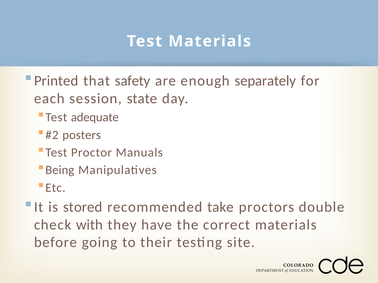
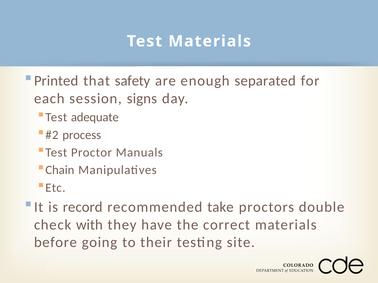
separately: separately -> separated (265, 81)
state: state -> signs (142, 99)
posters: posters -> process (82, 135)
Being: Being -> Chain (60, 170)
stored: stored -> record (83, 207)
